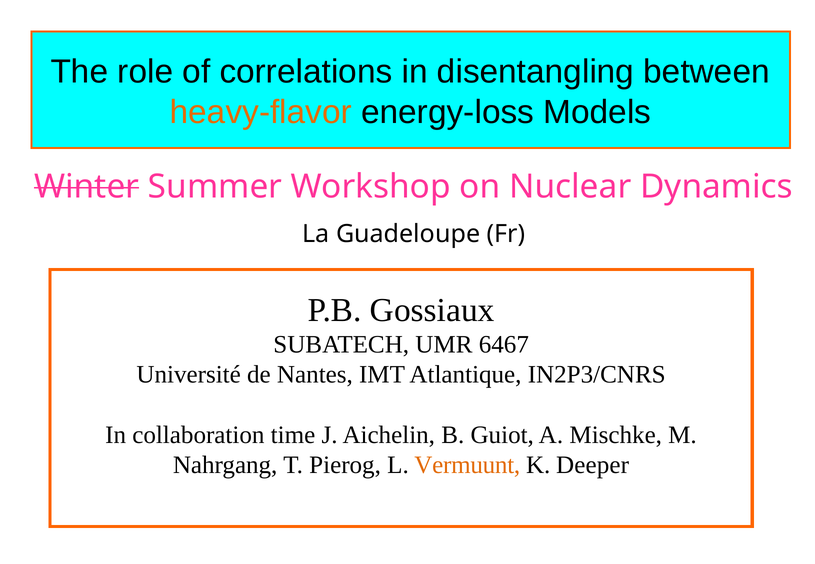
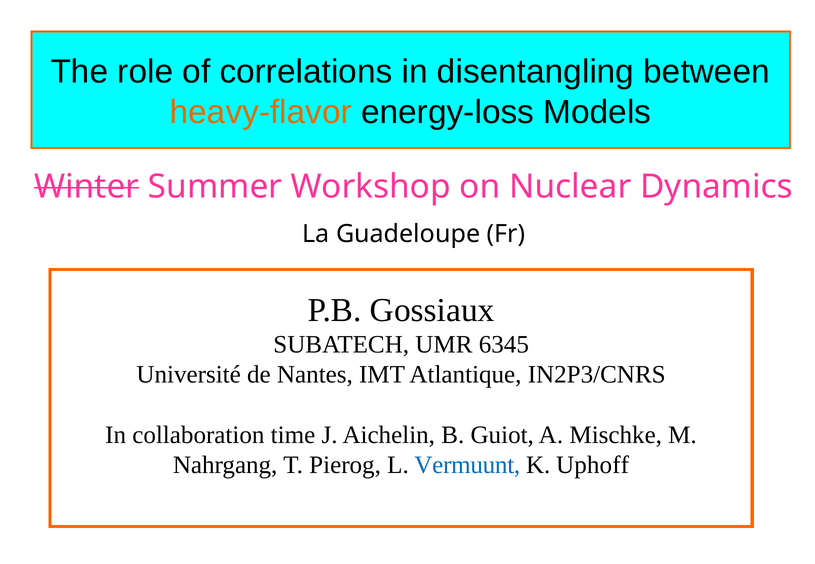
6467: 6467 -> 6345 (504, 345)
Vermuunt colour: orange -> blue (467, 465)
Deeper: Deeper -> Uphoff (593, 465)
